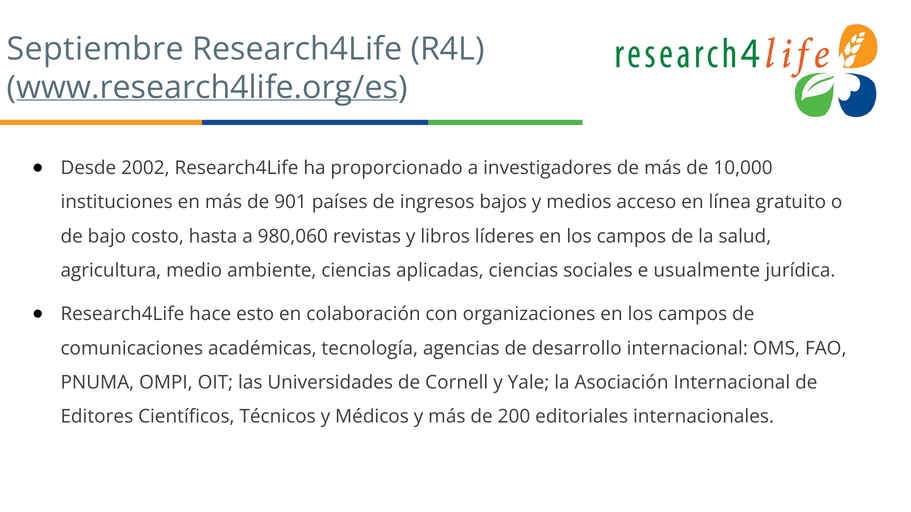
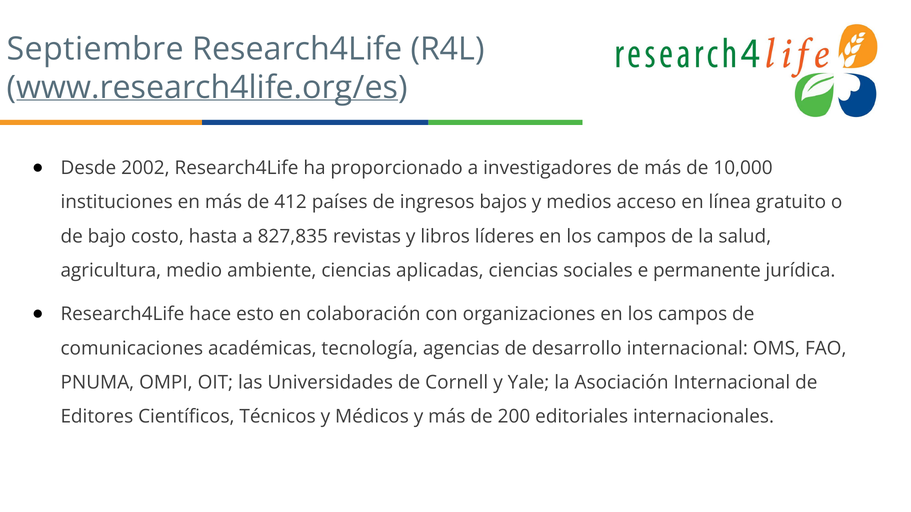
901: 901 -> 412 (291, 202)
980,060: 980,060 -> 827,835 (293, 237)
usualmente: usualmente -> permanente (707, 271)
